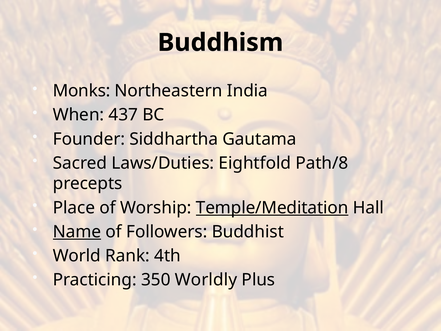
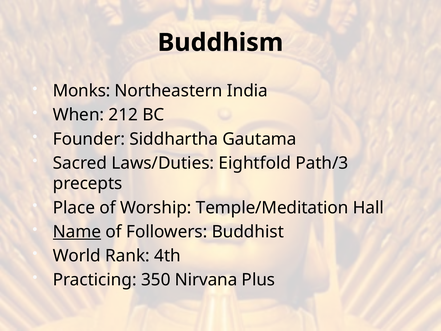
437: 437 -> 212 (123, 115)
Path/8: Path/8 -> Path/3 (322, 163)
Temple/Meditation underline: present -> none (272, 208)
Worldly: Worldly -> Nirvana (206, 280)
